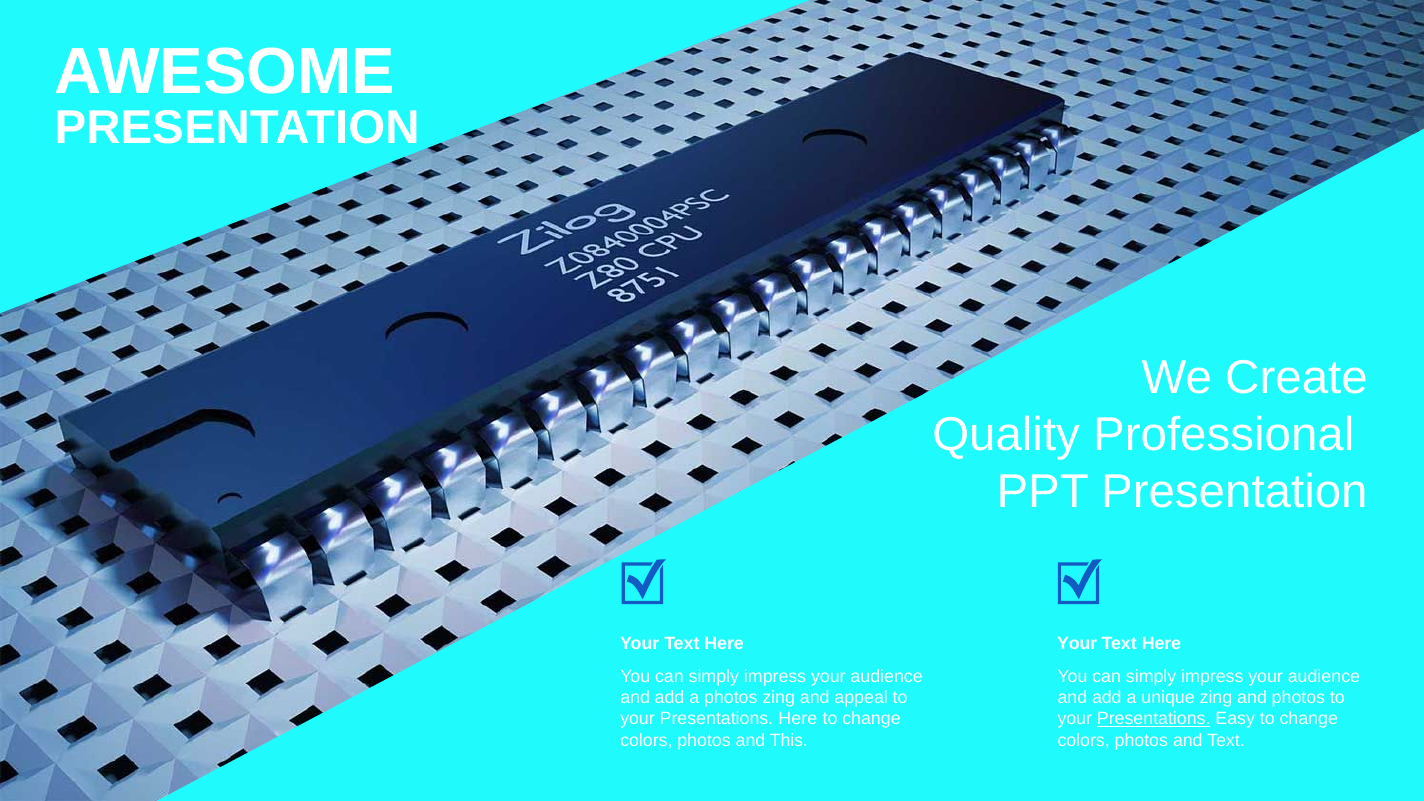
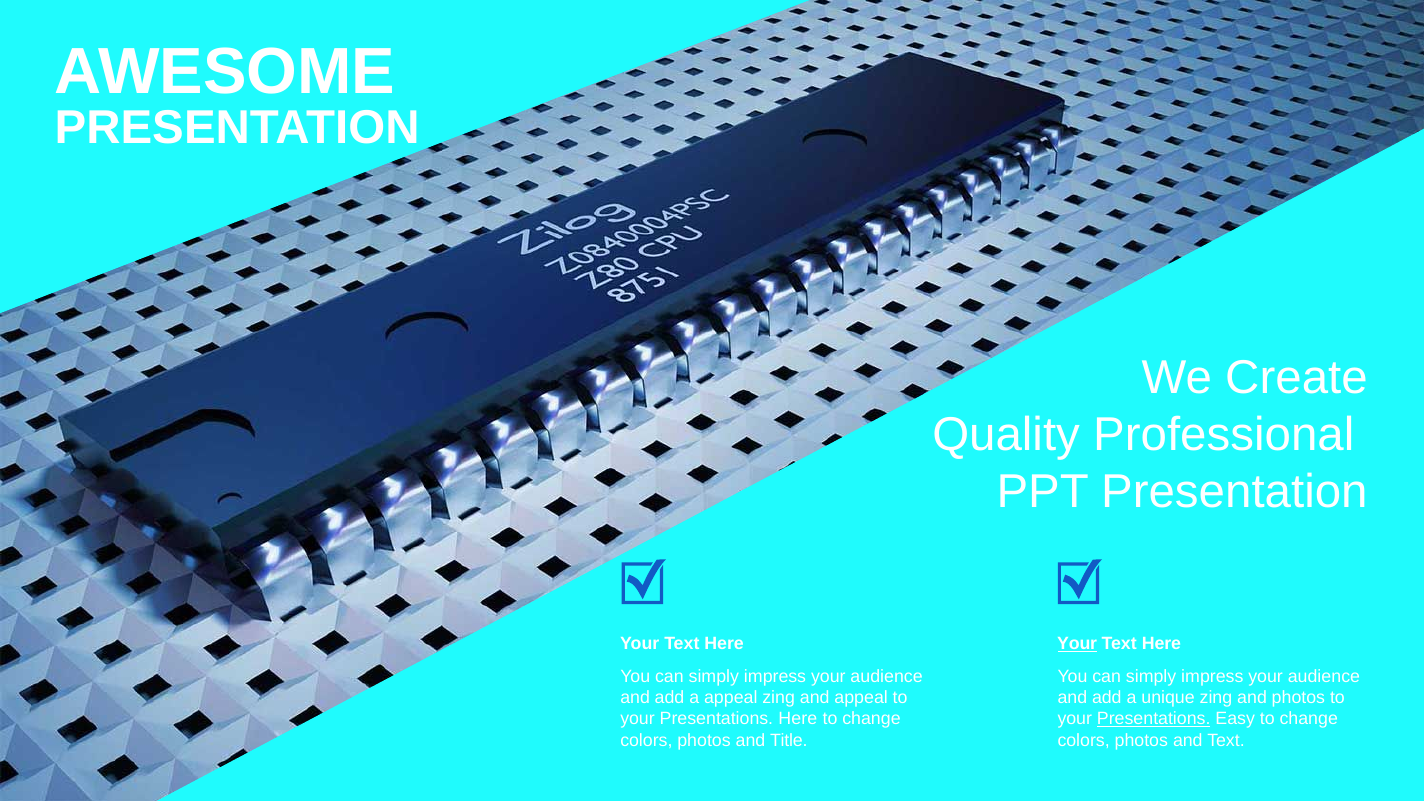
Your underline: none -> present (1077, 644)
a photos: photos -> appeal (731, 698)
This: This -> Title (789, 740)
